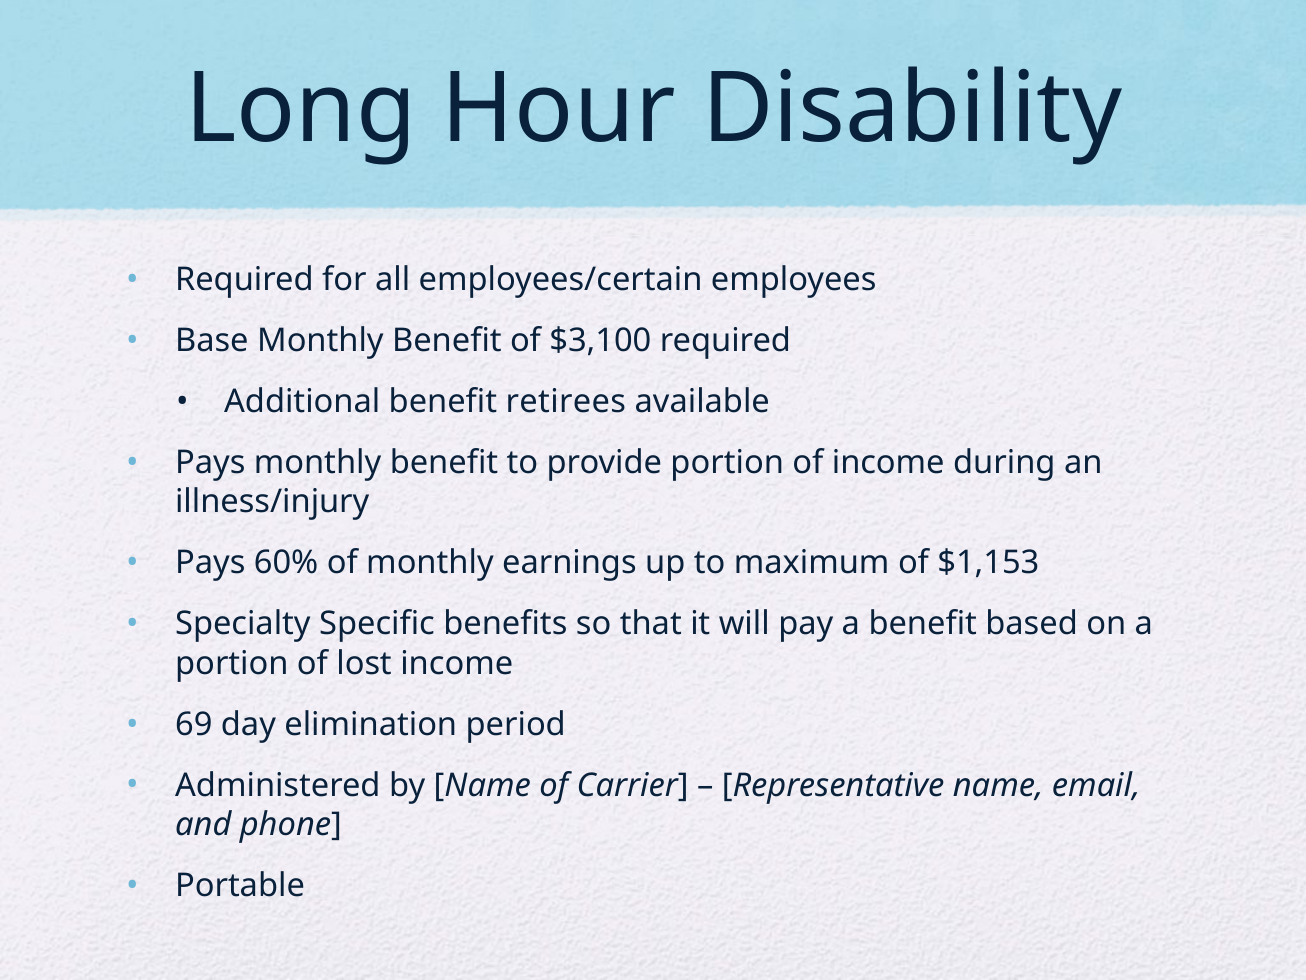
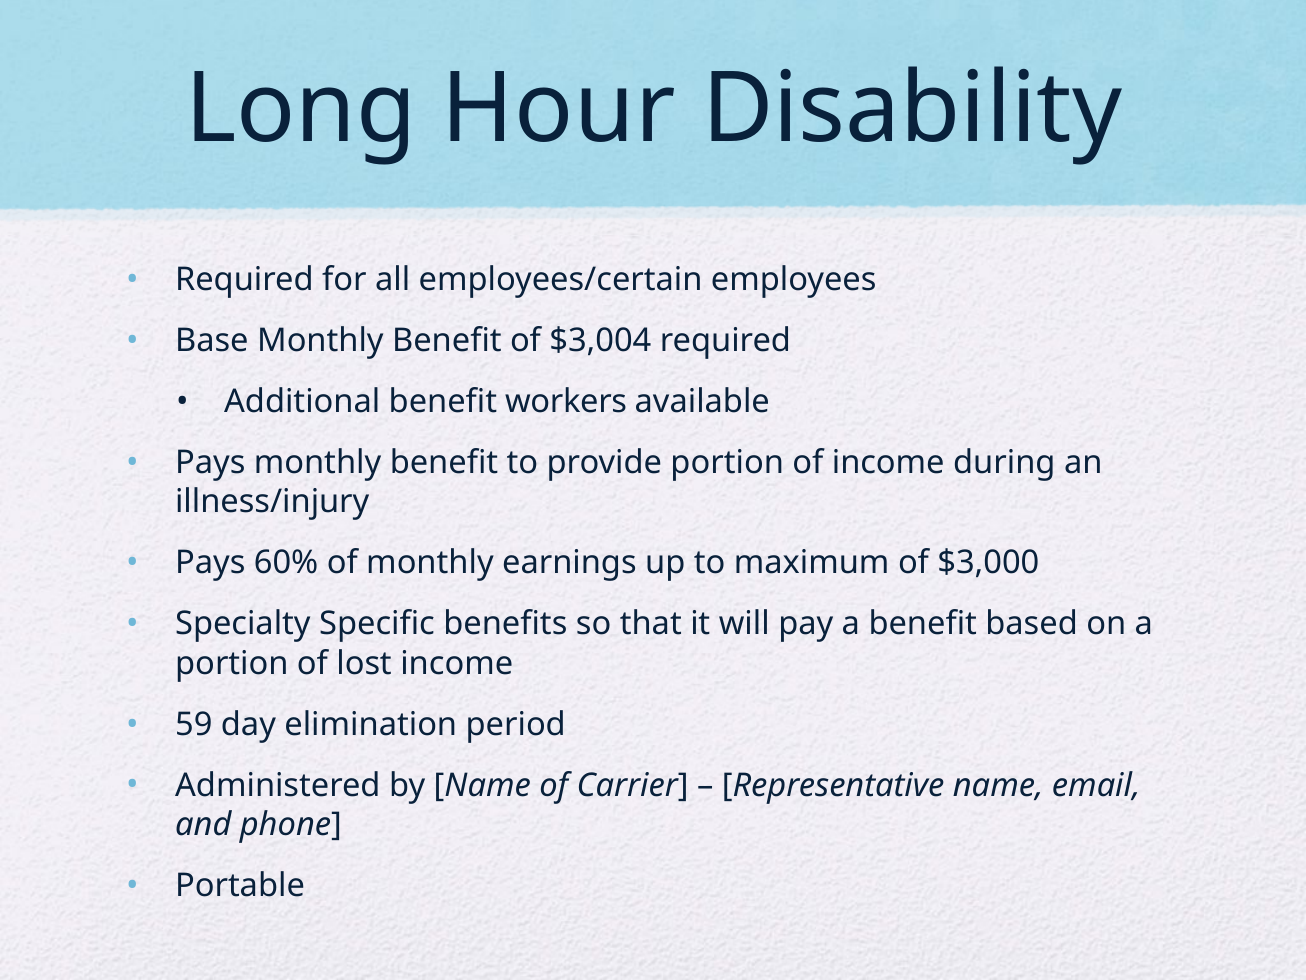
$3,100: $3,100 -> $3,004 (600, 341)
retirees: retirees -> workers (566, 402)
$1,153: $1,153 -> $3,000 (988, 563)
69: 69 -> 59 (194, 724)
